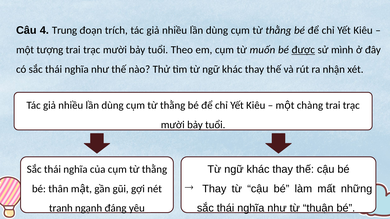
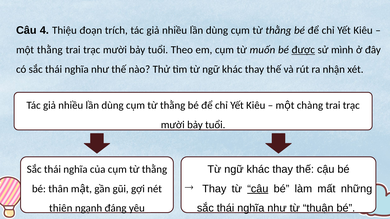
Trung: Trung -> Thiệu (64, 30)
một tượng: tượng -> thằng (50, 50)
cậu underline: none -> present (258, 189)
tranh: tranh -> thiên (61, 209)
